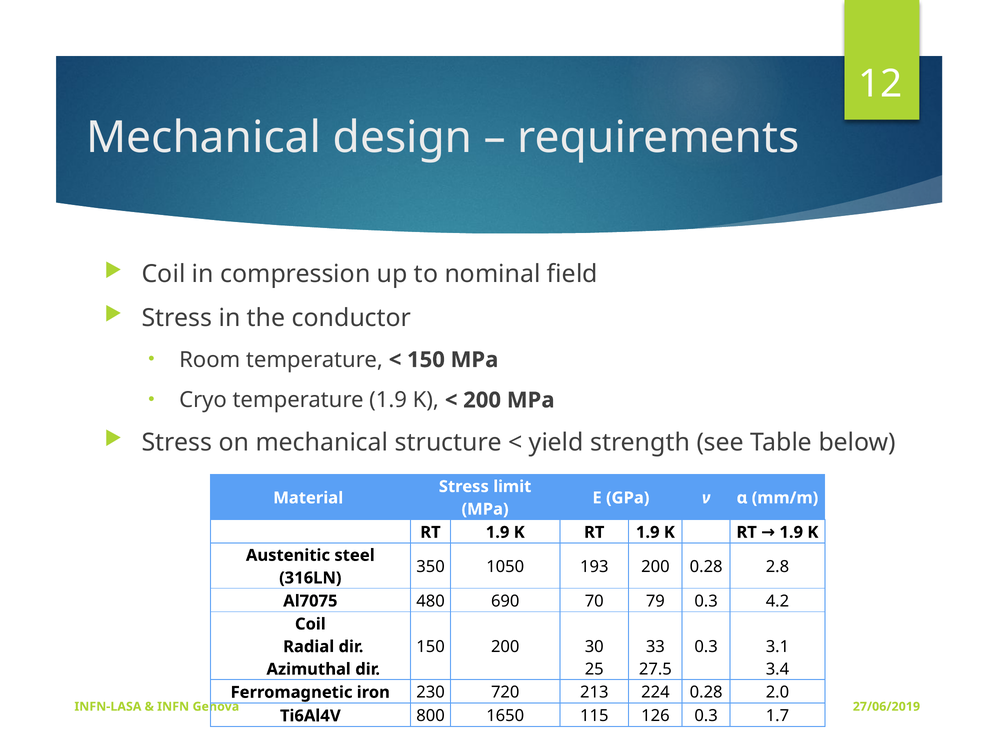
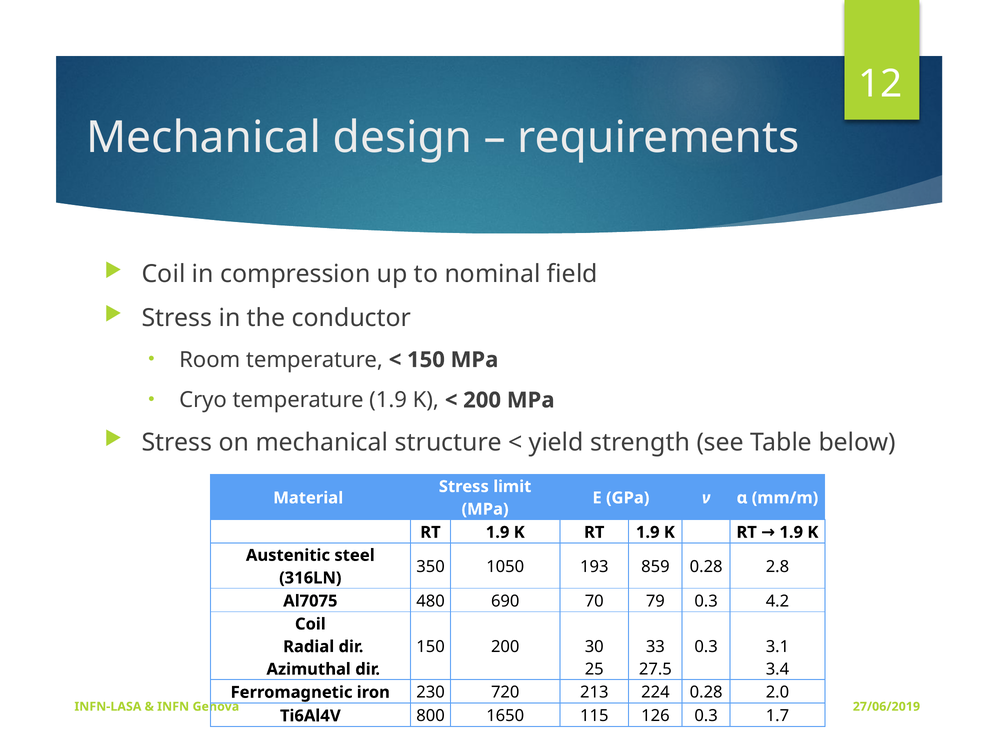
193 200: 200 -> 859 (655, 567)
